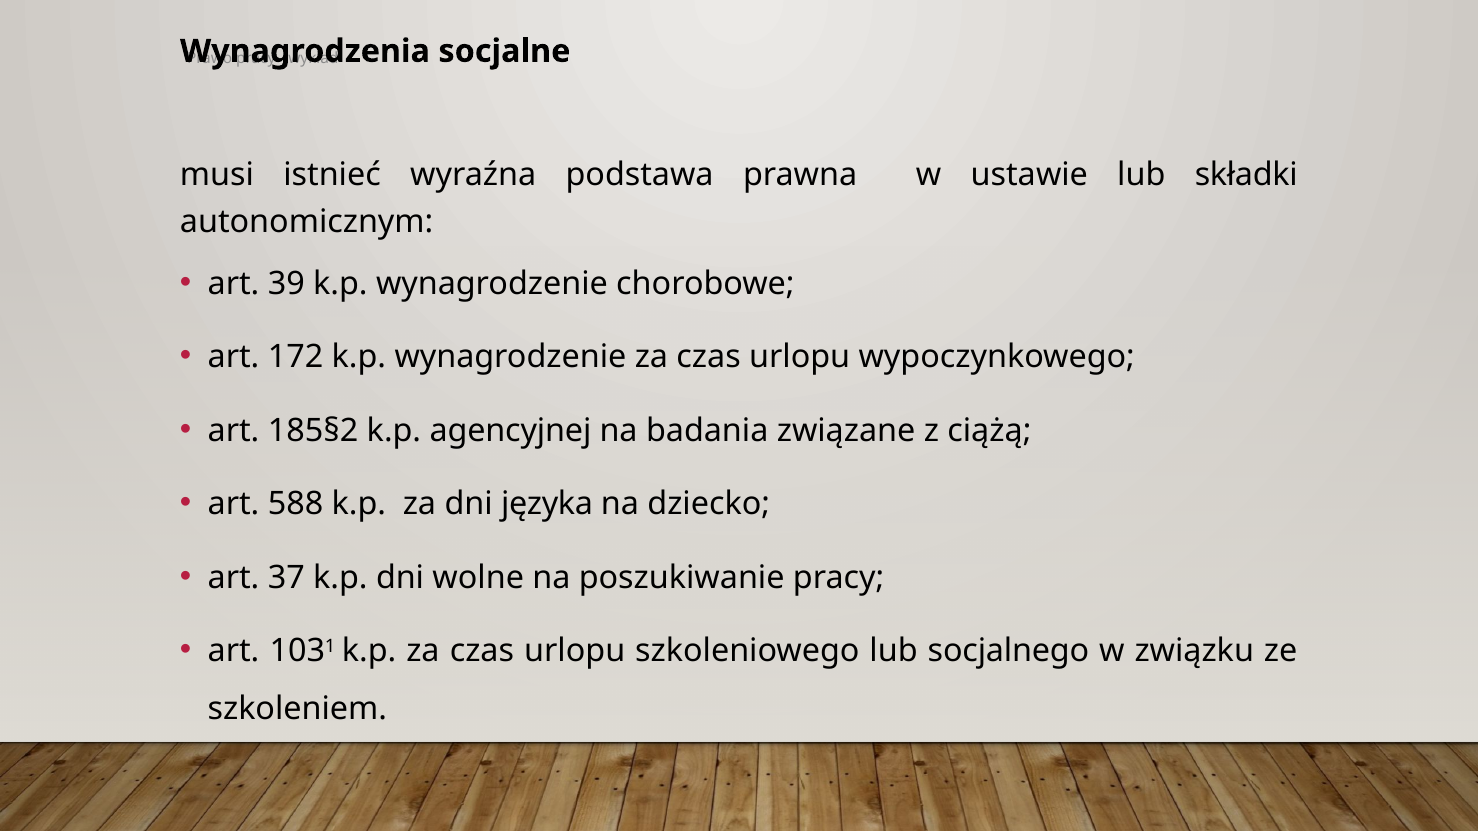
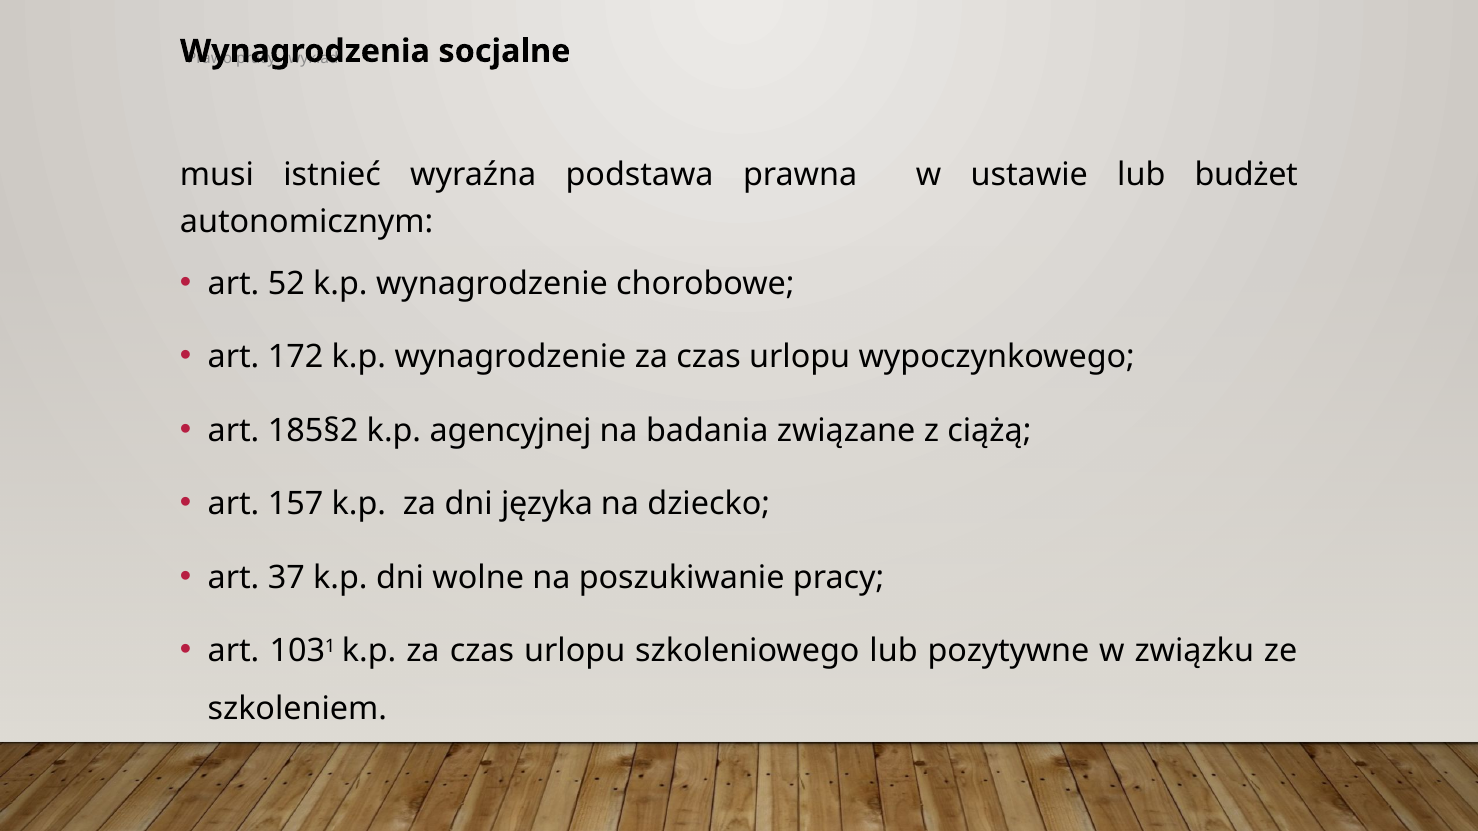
składki: składki -> budżet (1246, 175)
39: 39 -> 52 (286, 284)
588: 588 -> 157 (296, 504)
socjalnego: socjalnego -> pozytywne (1008, 651)
